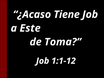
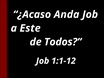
Tiene: Tiene -> Anda (67, 14)
Toma: Toma -> Todos (63, 42)
